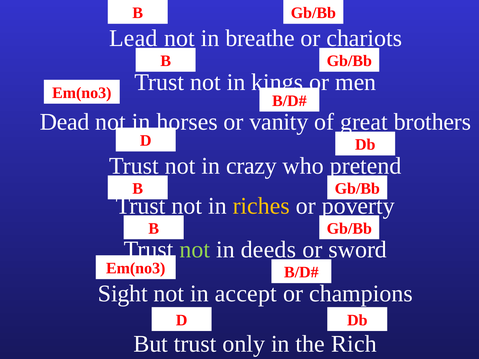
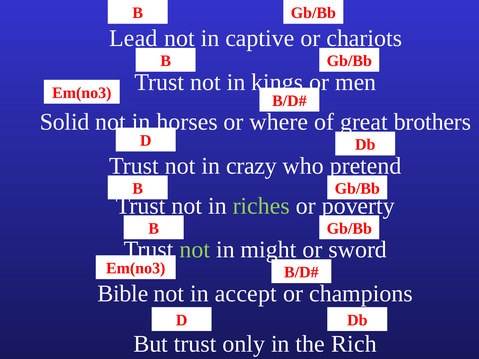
breathe: breathe -> captive (260, 38)
Dead: Dead -> Solid (65, 122)
vanity: vanity -> where (279, 122)
riches colour: yellow -> light green (261, 206)
deeds: deeds -> might (269, 250)
Sight: Sight -> Bible (123, 294)
